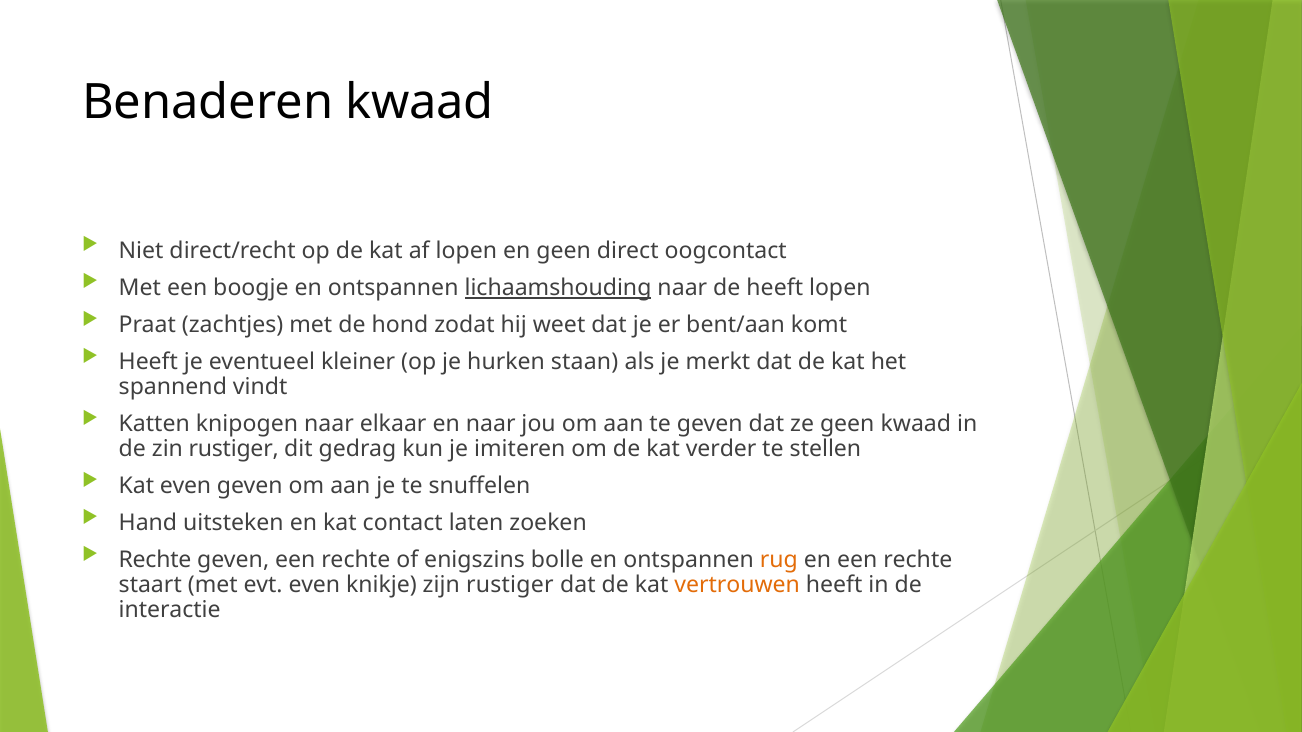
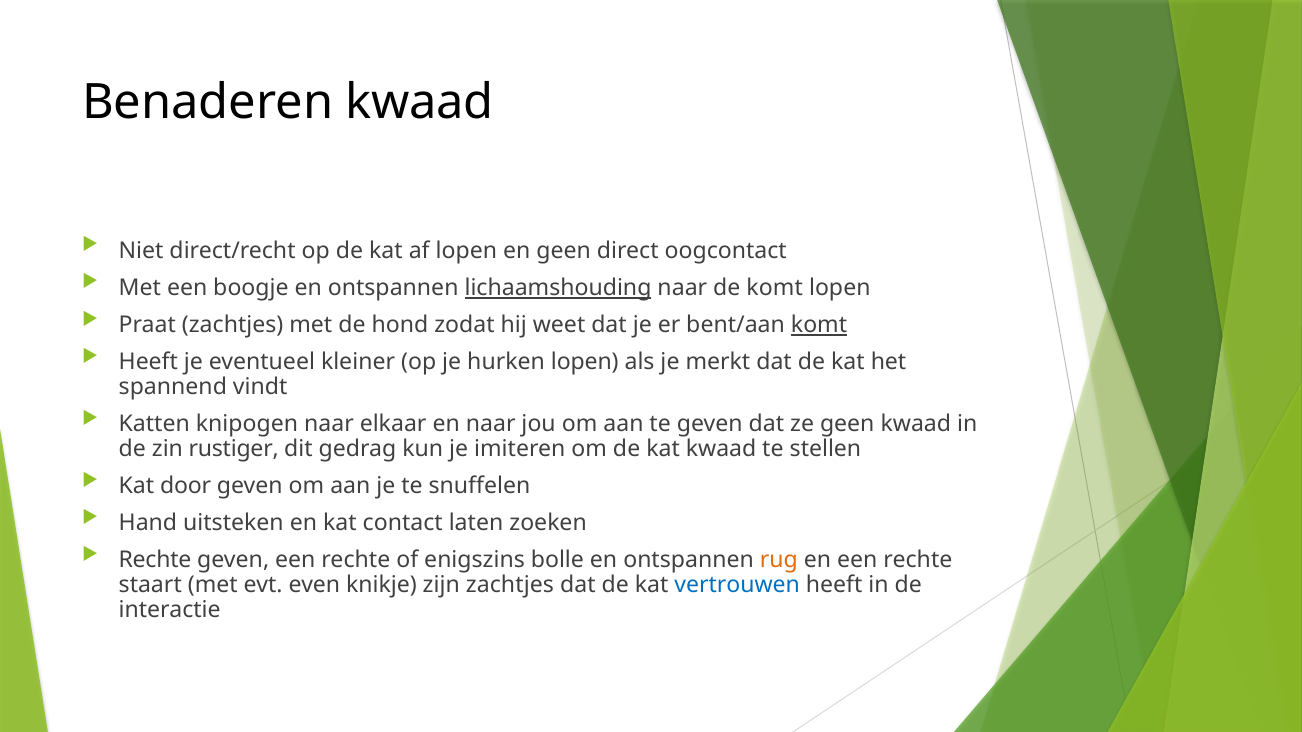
de heeft: heeft -> komt (775, 288)
komt underline: none -> present (819, 325)
hurken staan: staan -> lopen (585, 362)
kat verder: verder -> kwaad (721, 449)
Kat even: even -> door (186, 486)
zijn rustiger: rustiger -> zachtjes (510, 586)
vertrouwen colour: orange -> blue (737, 586)
